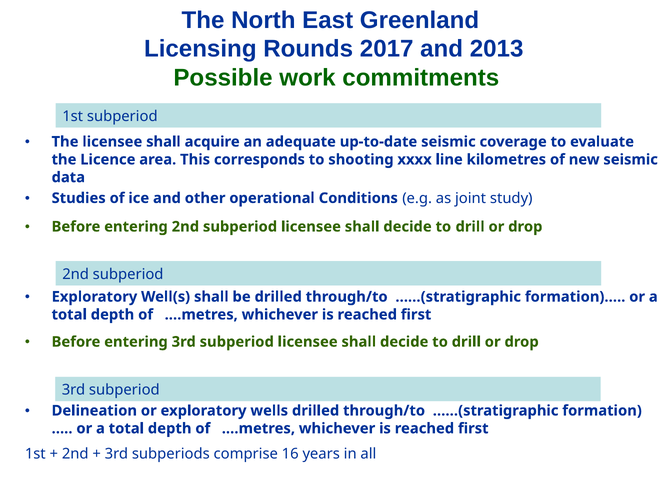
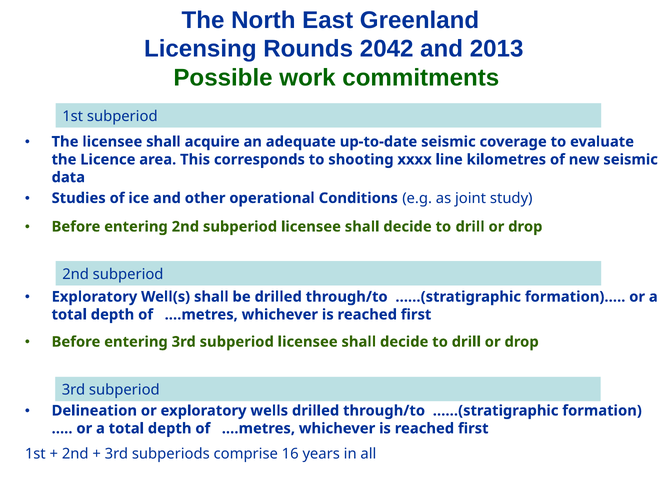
2017: 2017 -> 2042 (387, 49)
